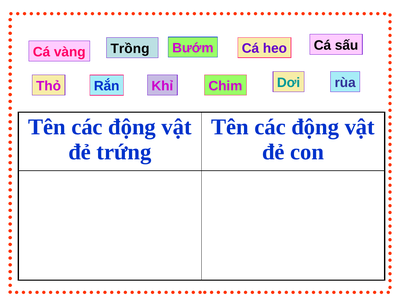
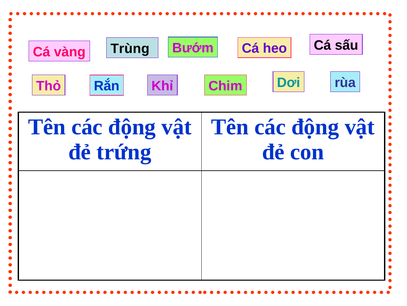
Trồng: Trồng -> Trùng (130, 49)
